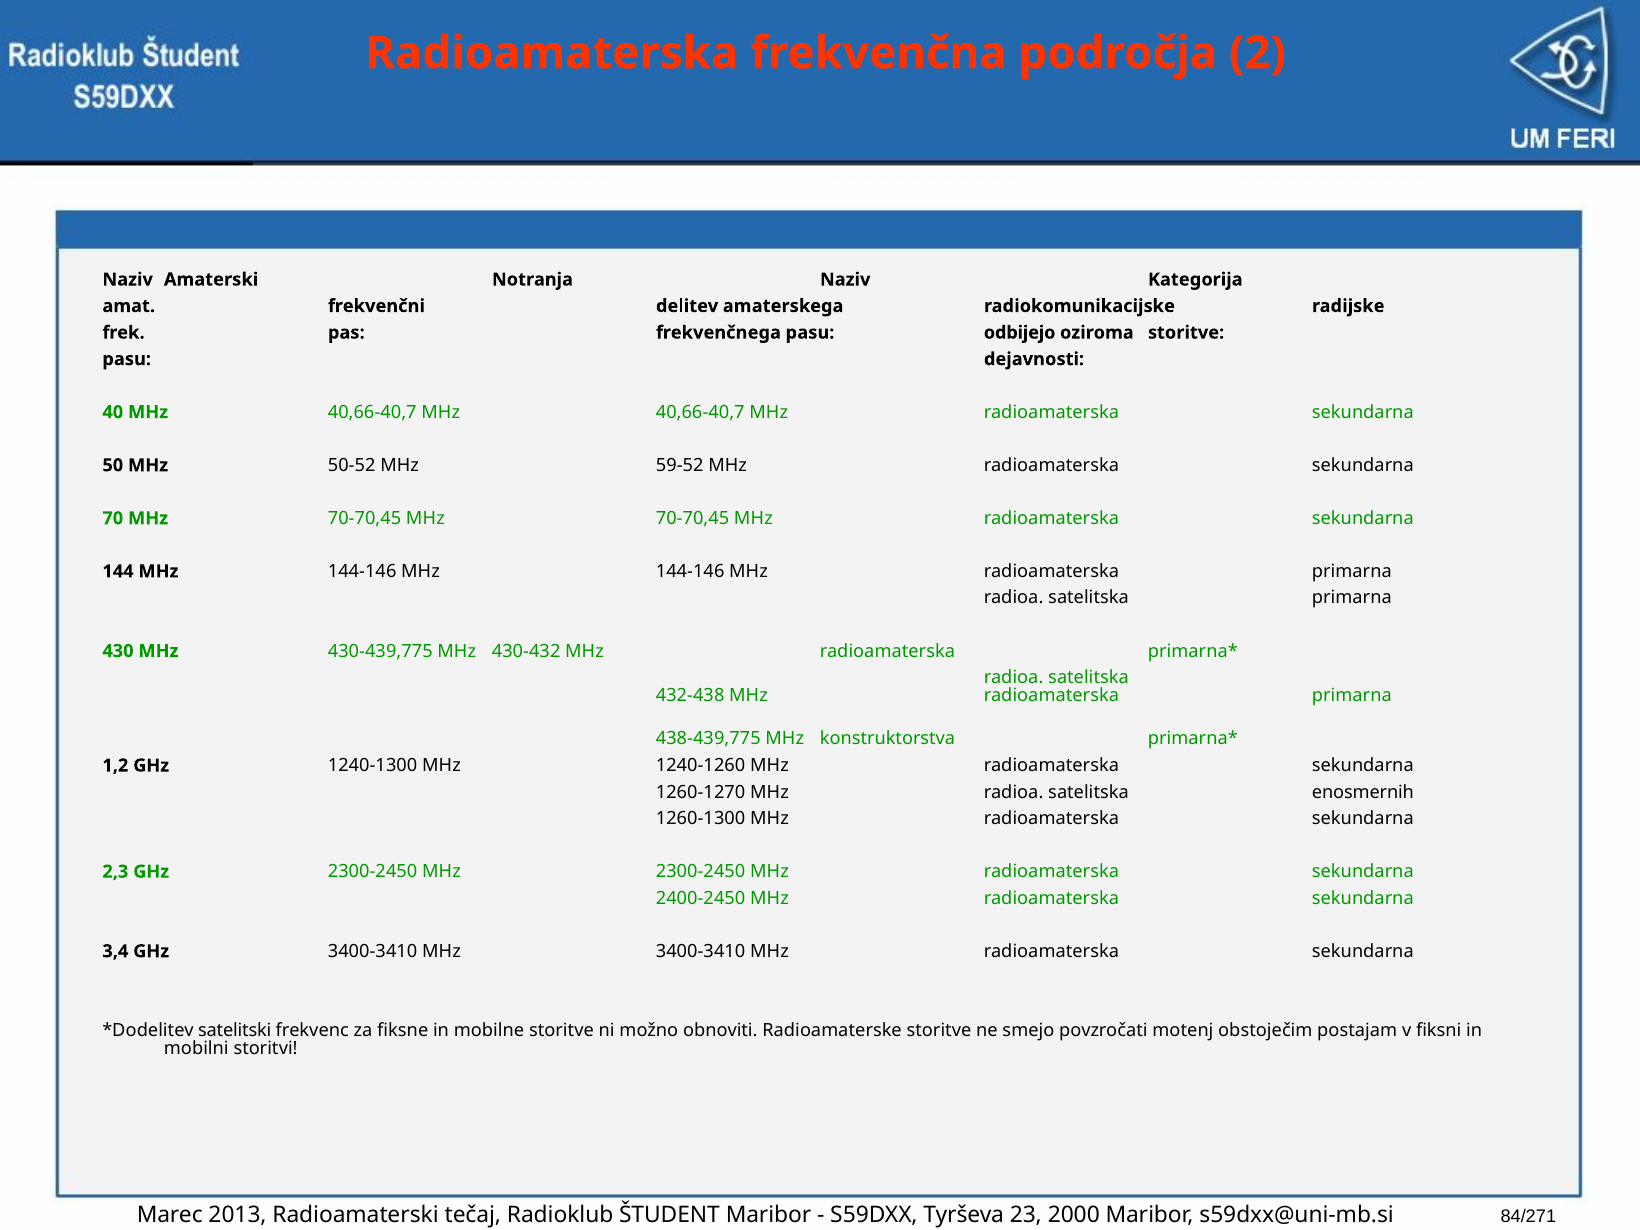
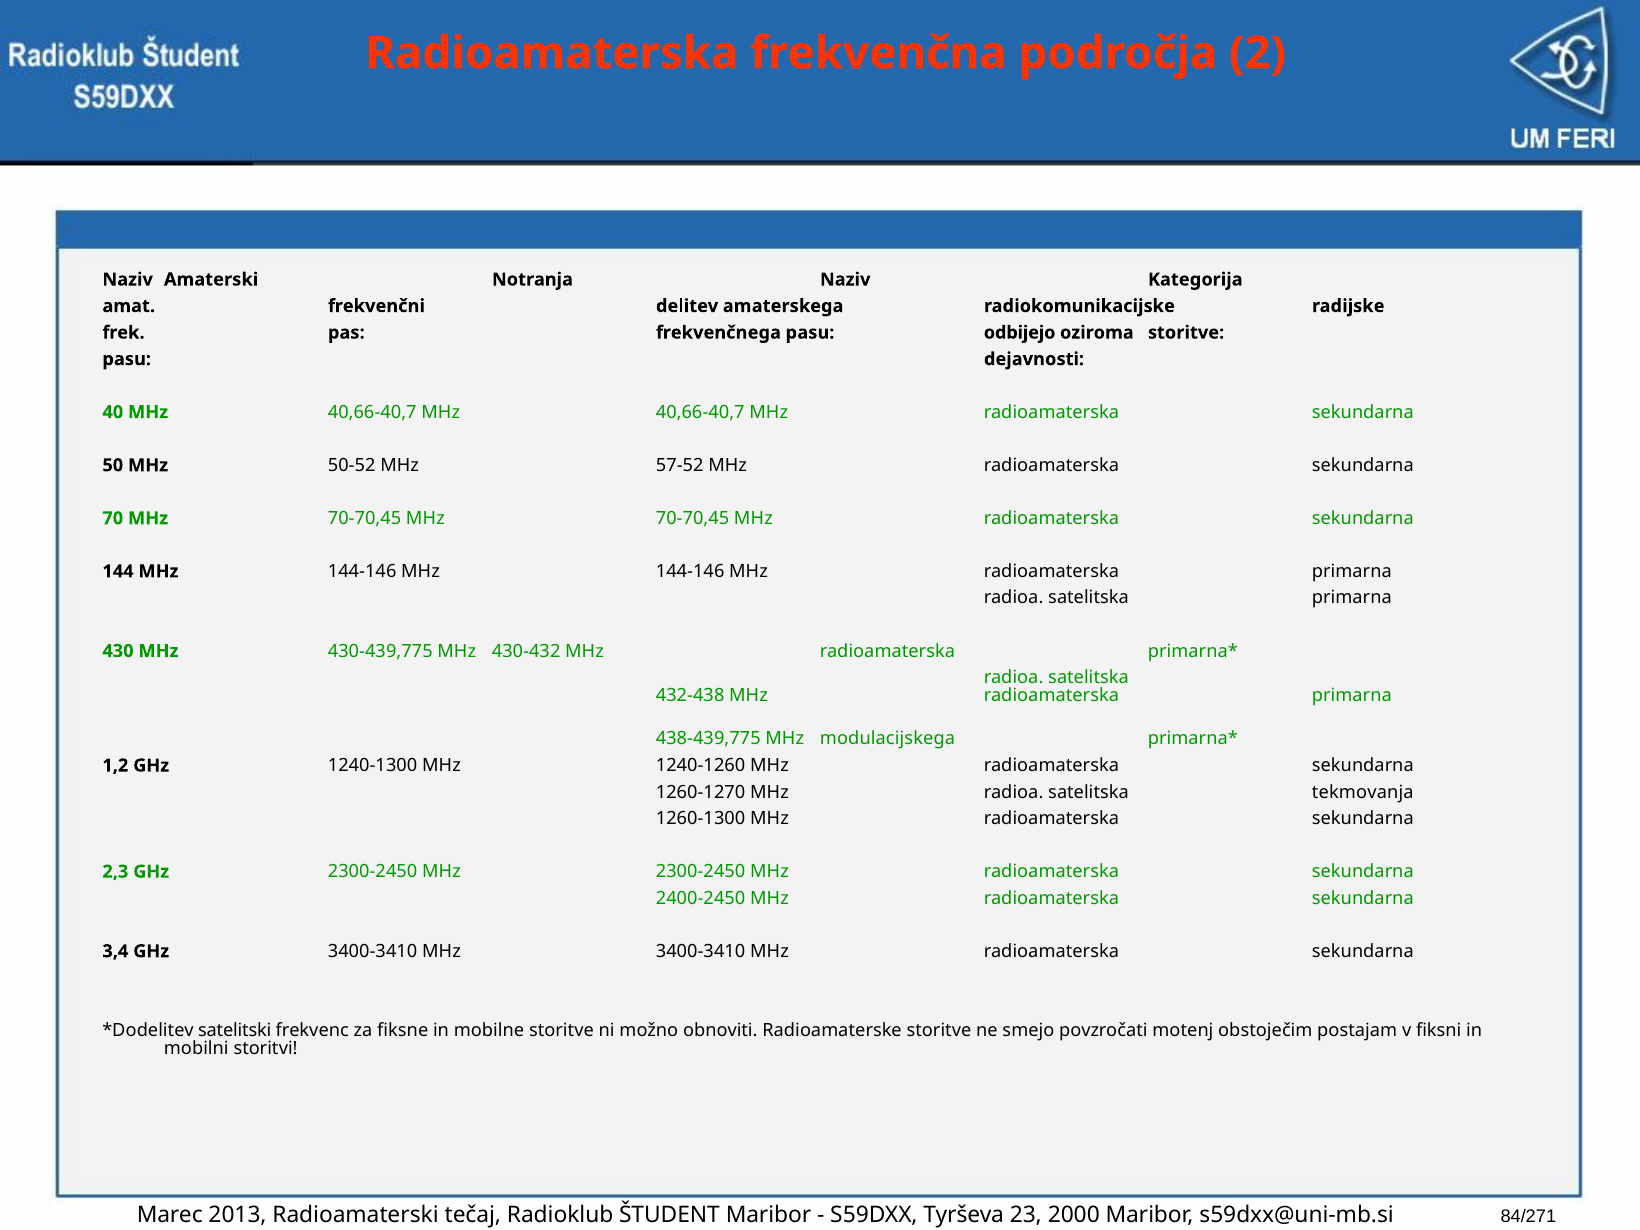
59-52: 59-52 -> 57-52 (680, 465)
konstruktorstva: konstruktorstva -> modulacijskega (887, 739)
enosmernih: enosmernih -> tekmovanja (1363, 792)
